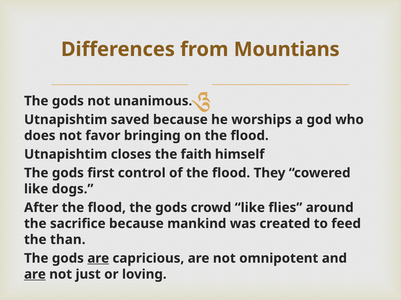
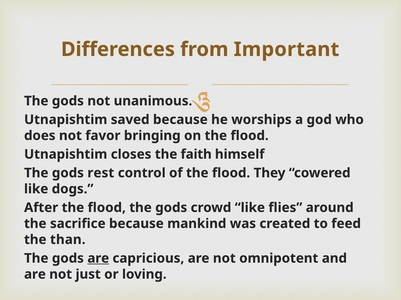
Mountians: Mountians -> Important (286, 50)
first: first -> rest (101, 173)
are underline: present -> none (35, 275)
